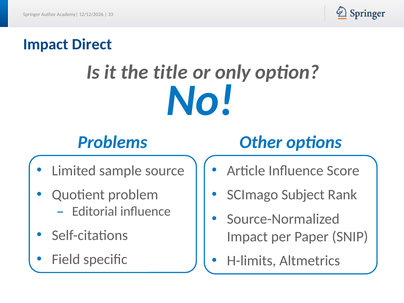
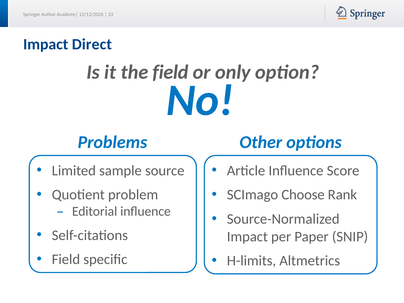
the title: title -> field (171, 72)
Subject: Subject -> Choose (303, 195)
